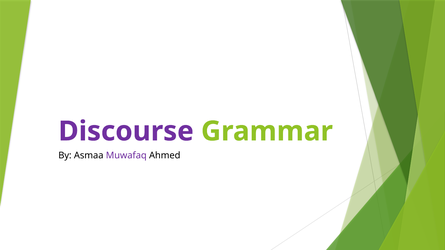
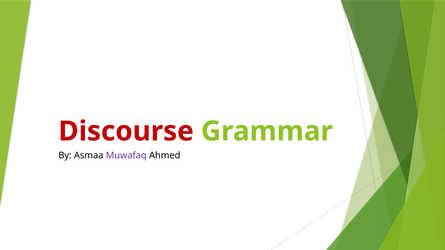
Discourse colour: purple -> red (126, 131)
